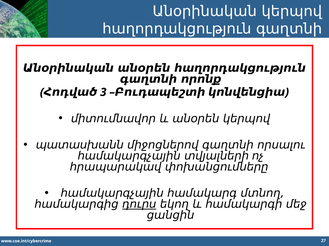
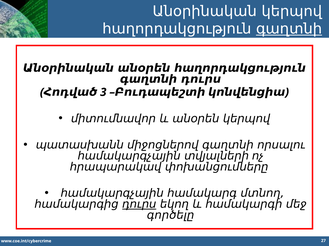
գաղտնի underline: none -> present (289, 29)
գաղտնի որոնք: որոնք -> դուրս (201, 79)
ցանցին: ցանցին -> գործելը (171, 216)
